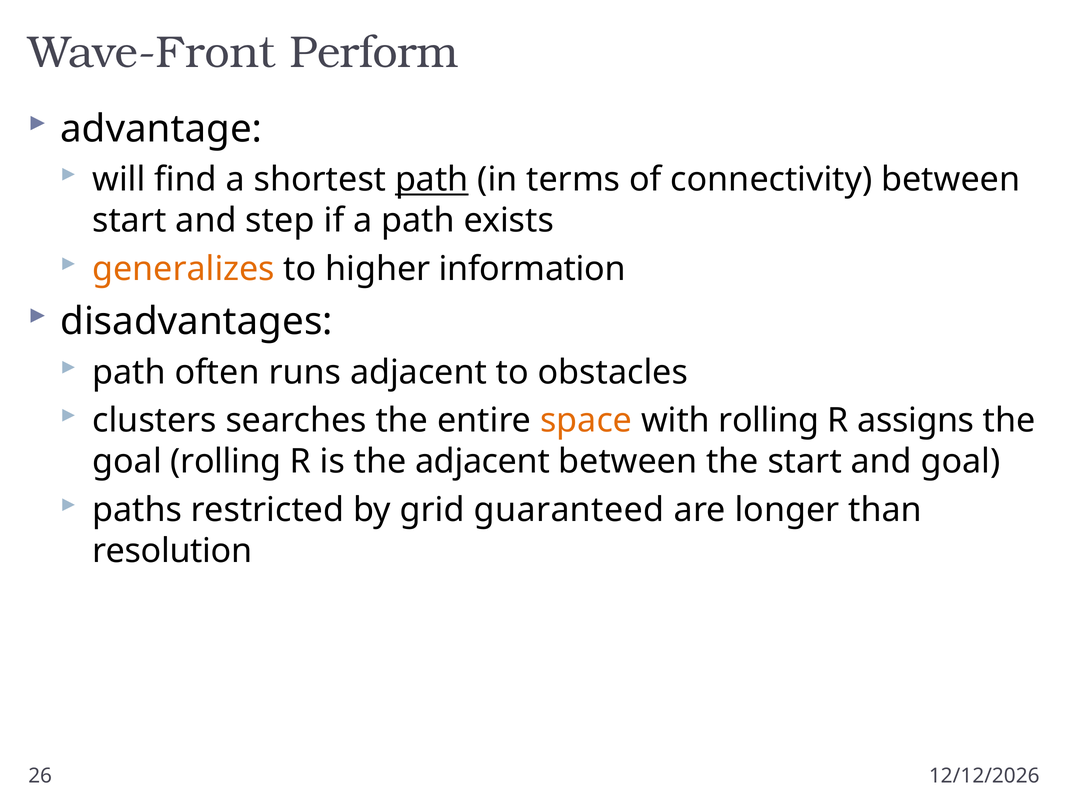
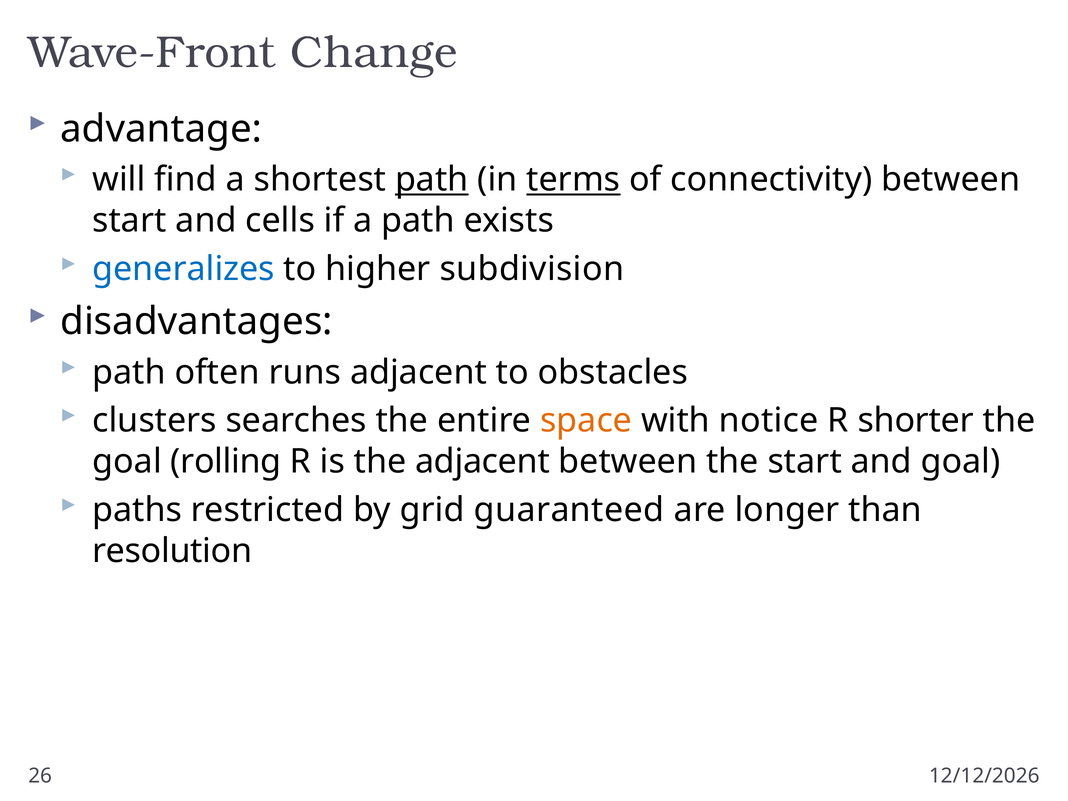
Perform: Perform -> Change (374, 53)
terms underline: none -> present (573, 180)
step: step -> cells (280, 221)
generalizes colour: orange -> blue (184, 269)
information: information -> subdivision (532, 269)
with rolling: rolling -> notice (769, 421)
assigns: assigns -> shorter (916, 421)
